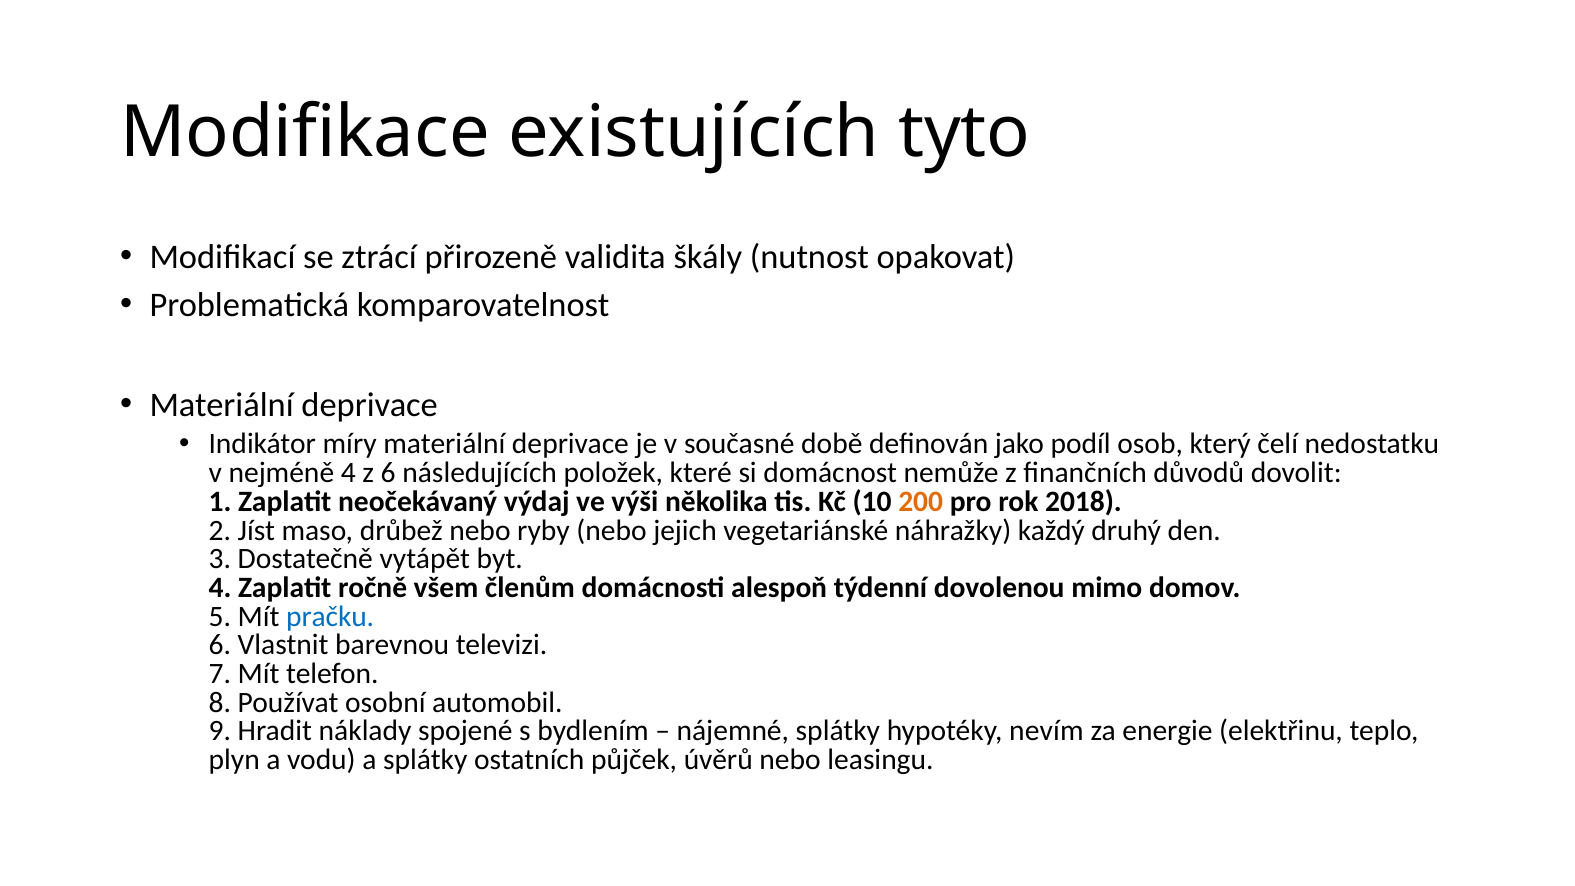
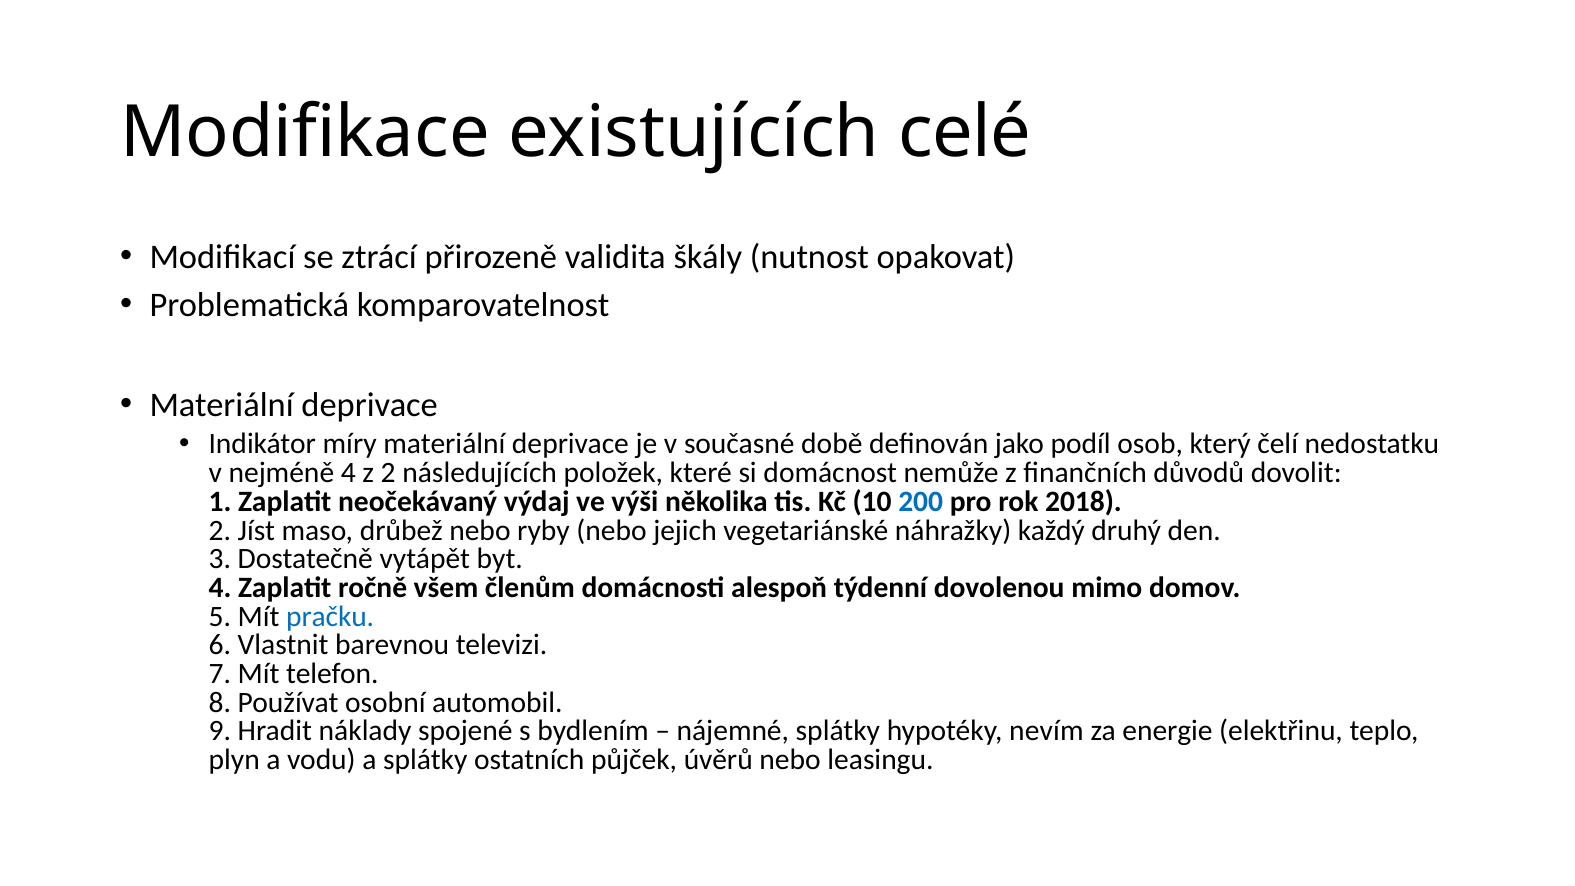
tyto: tyto -> celé (965, 132)
z 6: 6 -> 2 (388, 473)
200 colour: orange -> blue (921, 502)
